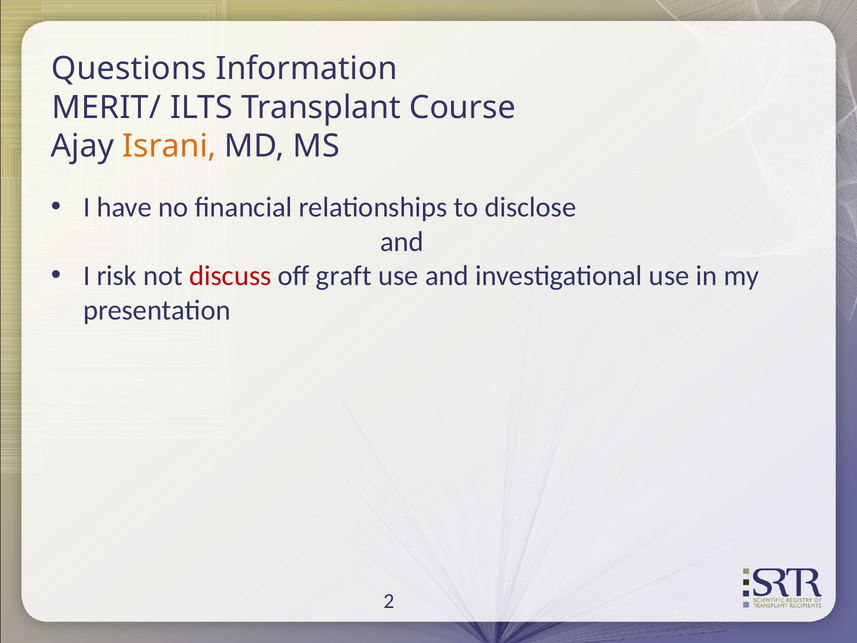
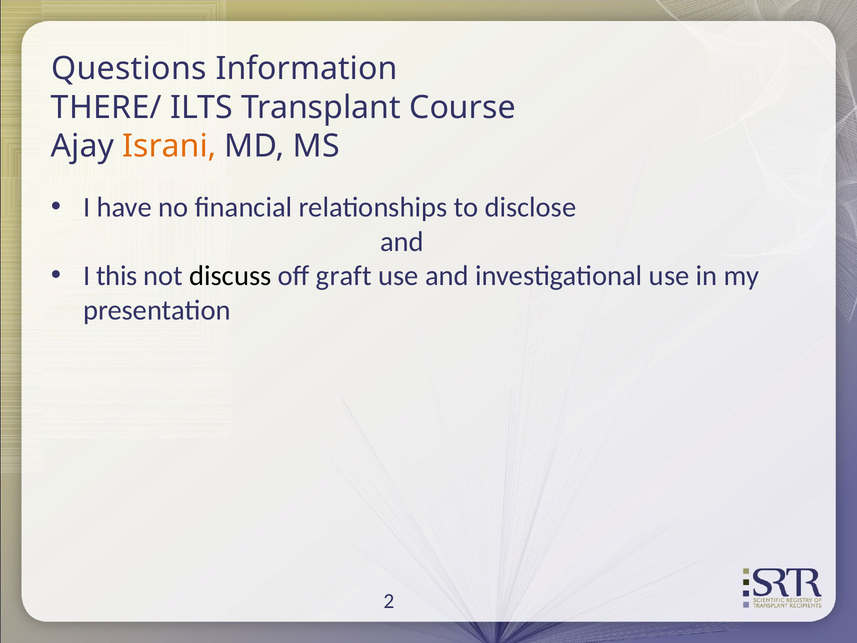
MERIT/: MERIT/ -> THERE/ (106, 107)
risk: risk -> this (117, 276)
discuss colour: red -> black (230, 276)
